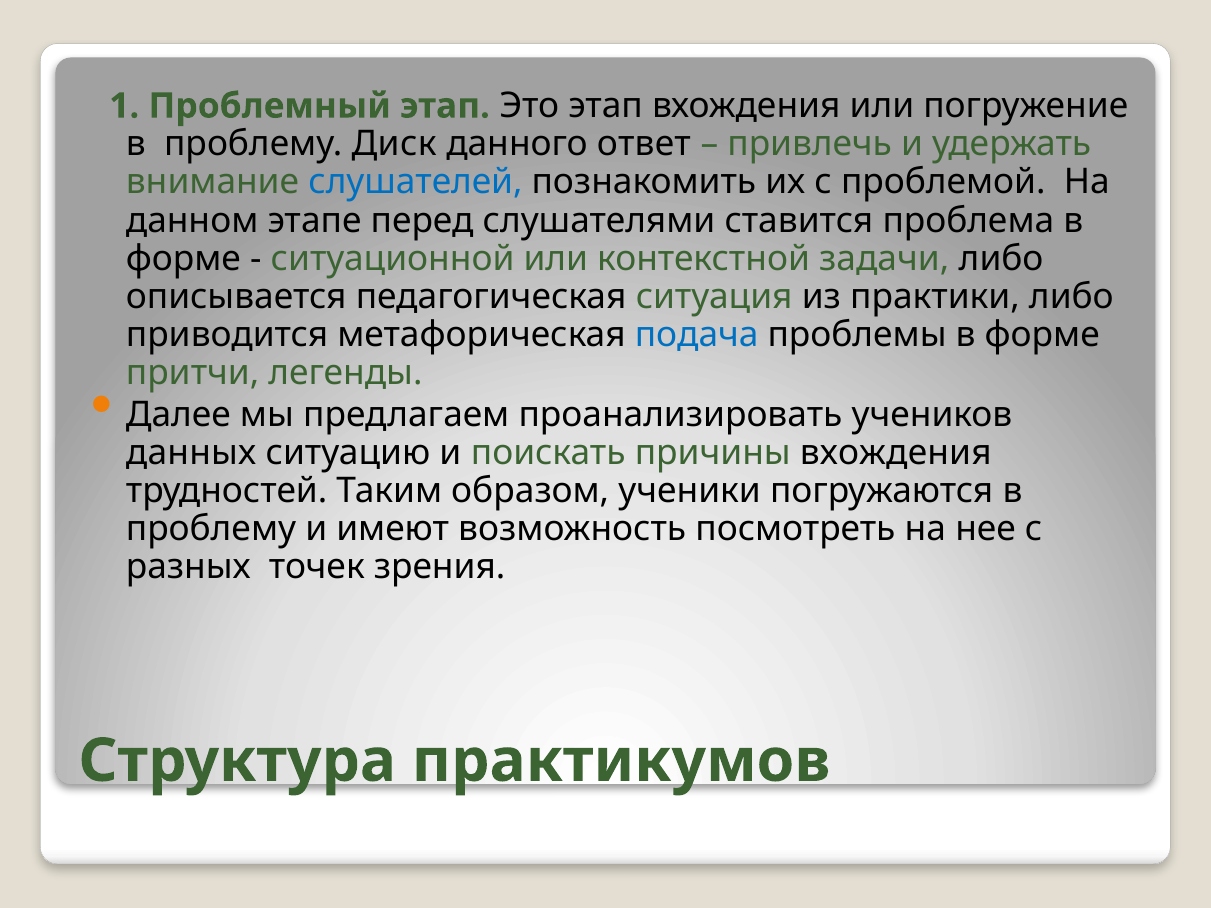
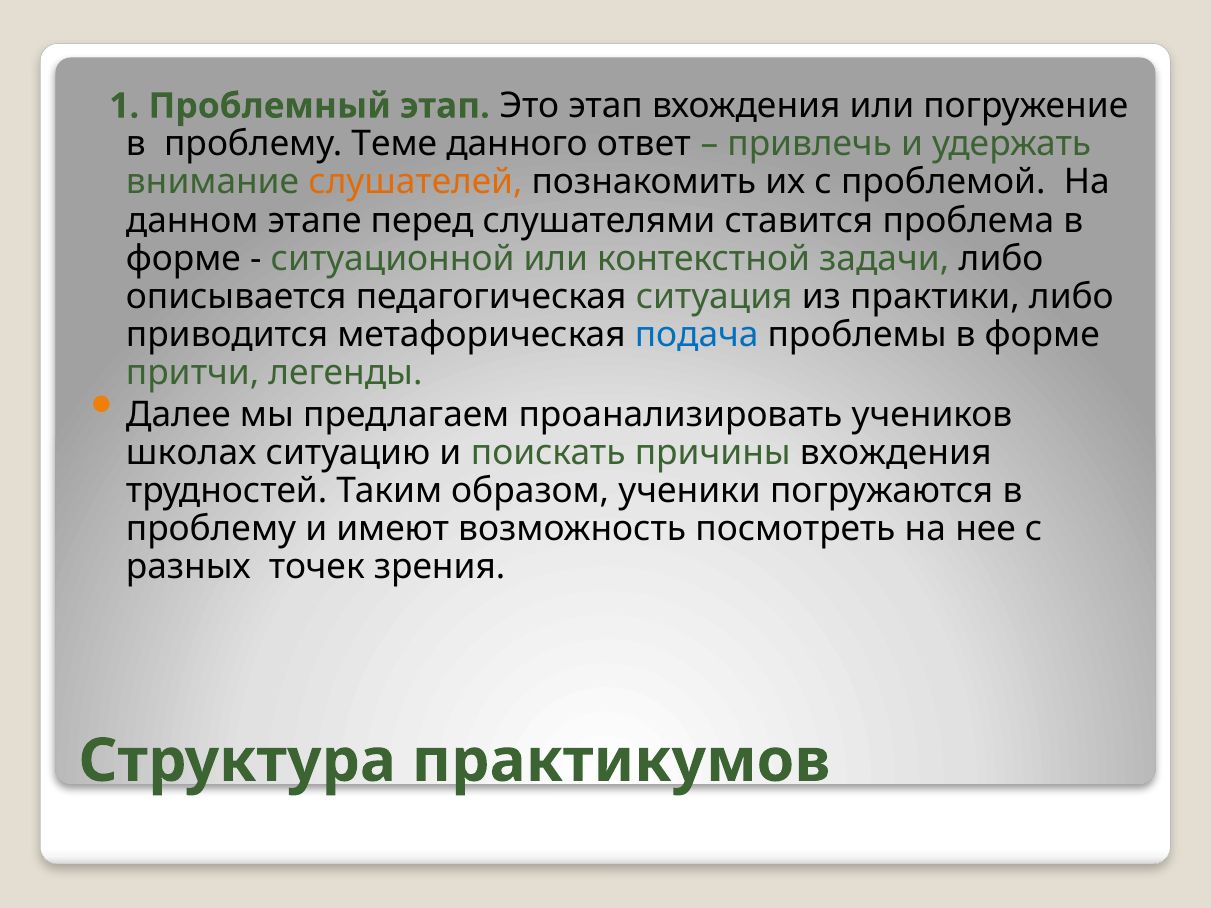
Диск: Диск -> Теме (394, 144)
слушателей colour: blue -> orange (415, 182)
данных: данных -> школах (191, 453)
